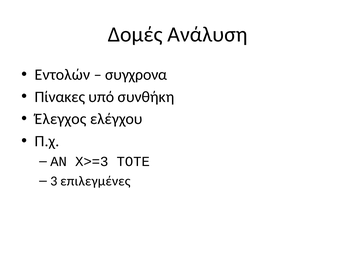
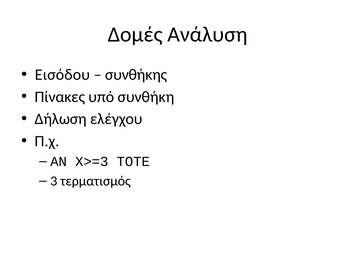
Εντολών: Εντολών -> Εισόδου (62, 75)
συγχρονα: συγχρονα -> συνθήκης (136, 75)
Έλεγχος: Έλεγχος -> Δήλωση (61, 119)
επιλεγμένες: επιλεγμένες -> τερματισμός (96, 181)
